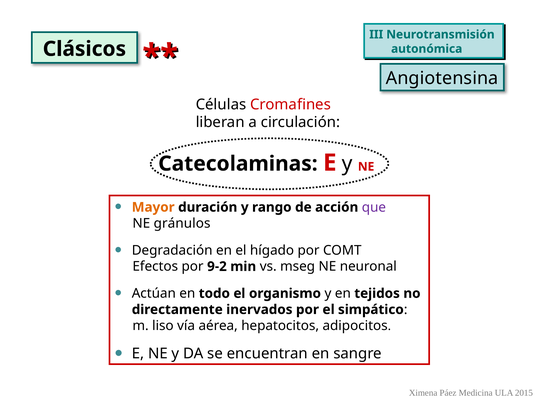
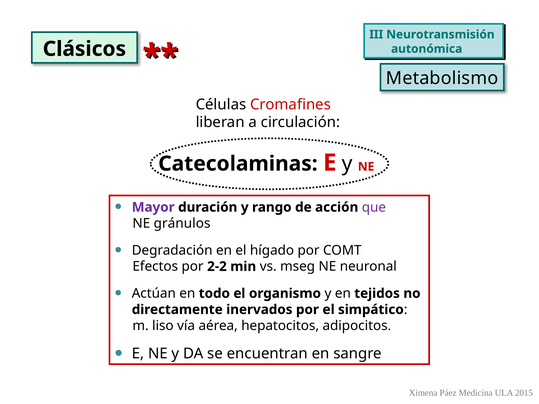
Angiotensina: Angiotensina -> Metabolismo (442, 78)
Mayor colour: orange -> purple (153, 207)
9-2: 9-2 -> 2-2 (217, 267)
